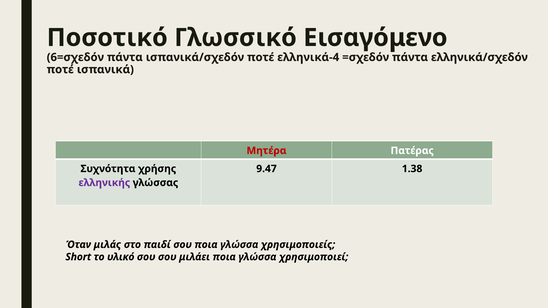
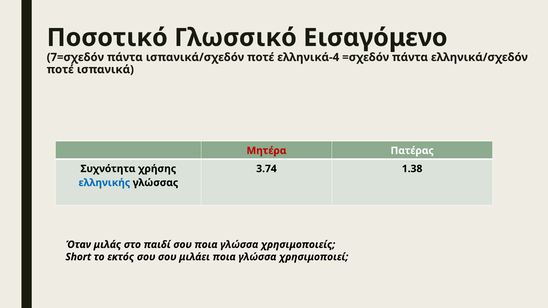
6=σχεδόν: 6=σχεδόν -> 7=σχεδόν (75, 57)
9.47: 9.47 -> 3.74 (266, 169)
ελληνικής colour: purple -> blue (104, 183)
υλικό: υλικό -> εκτός (121, 257)
